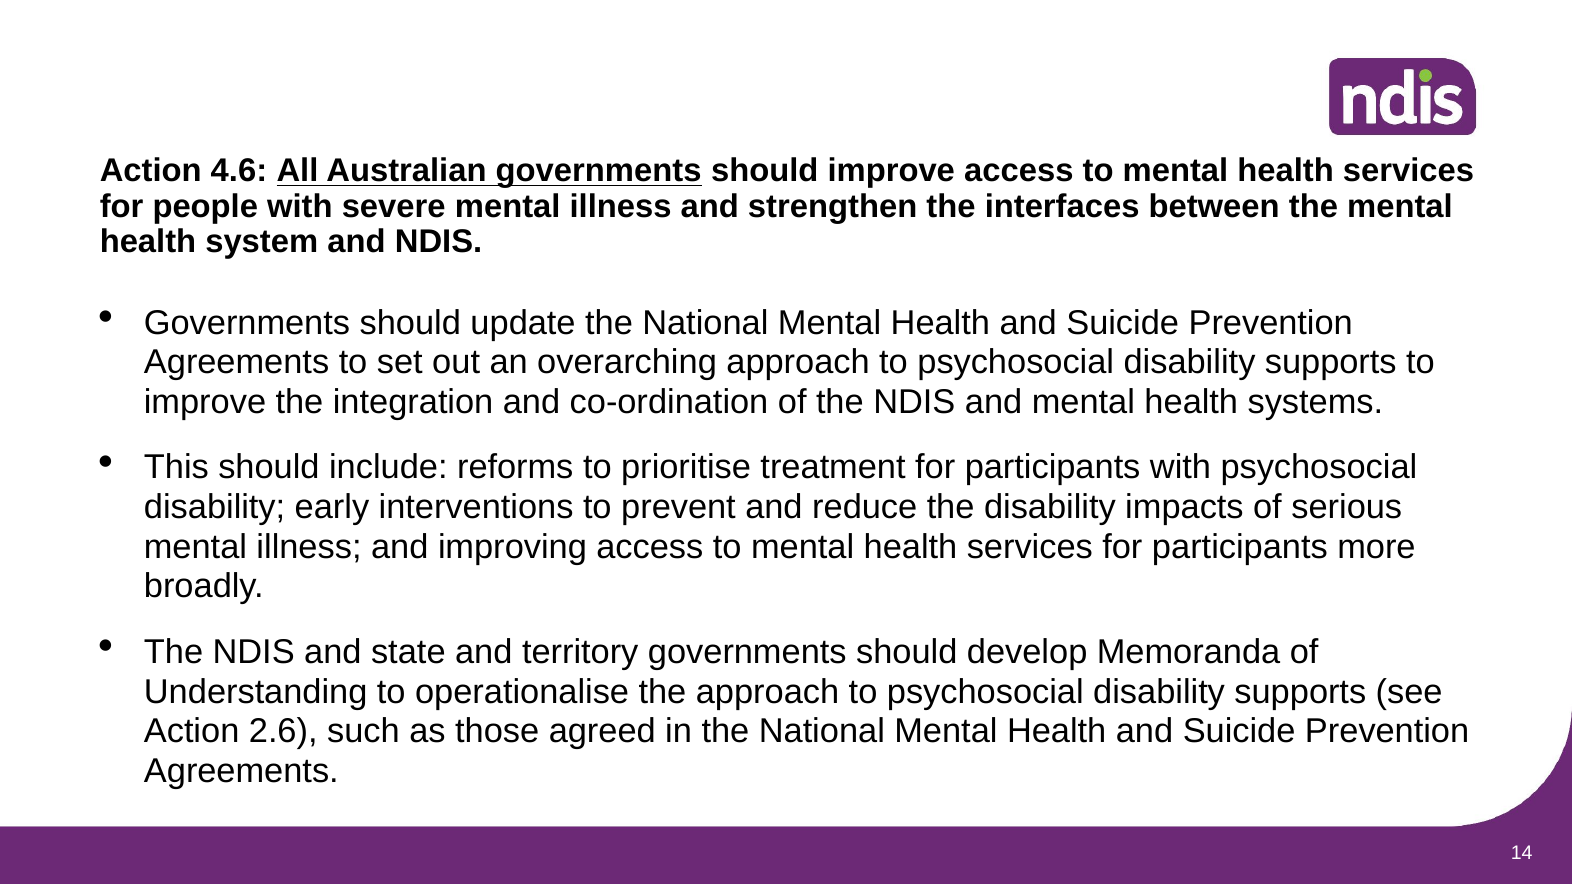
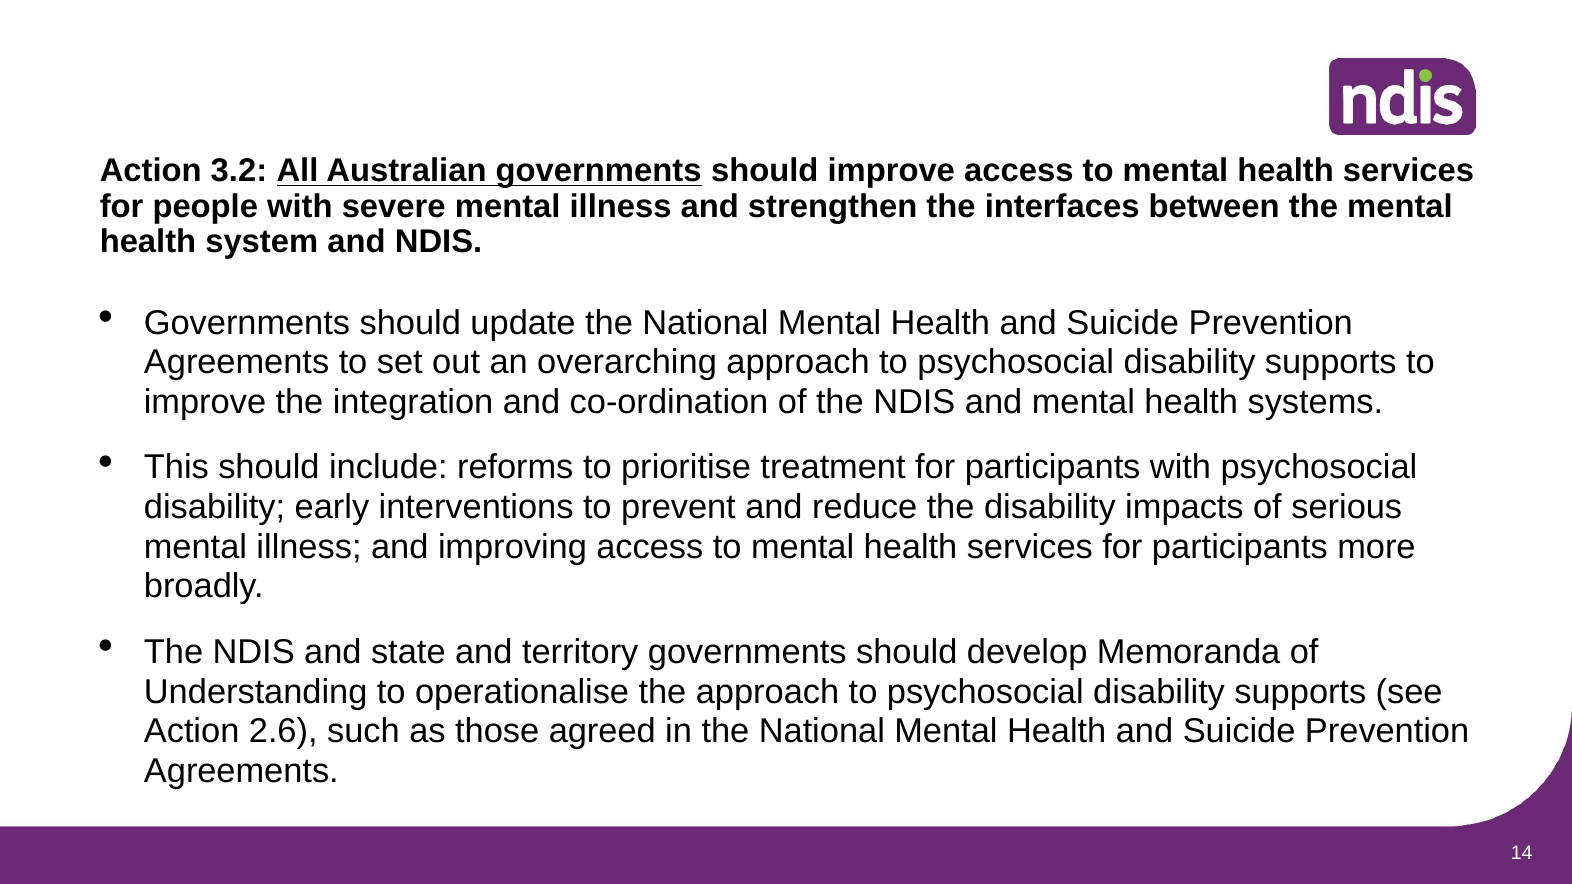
4.6: 4.6 -> 3.2 (239, 171)
